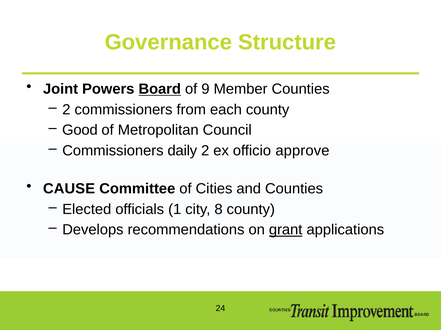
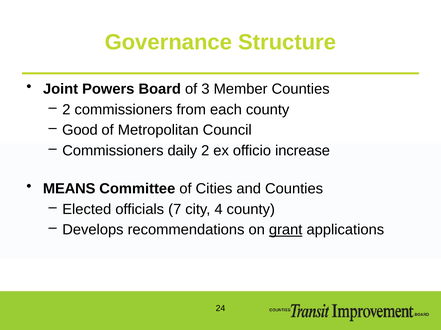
Board underline: present -> none (160, 89)
9: 9 -> 3 (205, 89)
approve: approve -> increase (303, 151)
CAUSE: CAUSE -> MEANS (69, 189)
1: 1 -> 7 (175, 210)
8: 8 -> 4 (219, 210)
